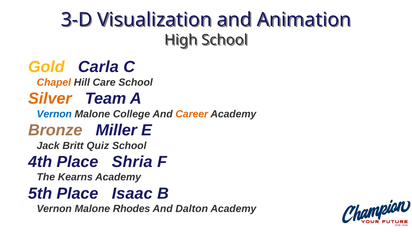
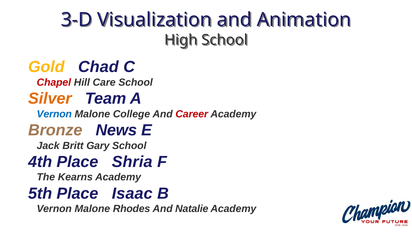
Carla: Carla -> Chad (98, 67)
Chapel colour: orange -> red (54, 82)
Career colour: orange -> red (192, 114)
Miller: Miller -> News (116, 130)
Quiz: Quiz -> Gary (98, 145)
Dalton: Dalton -> Natalie (192, 209)
